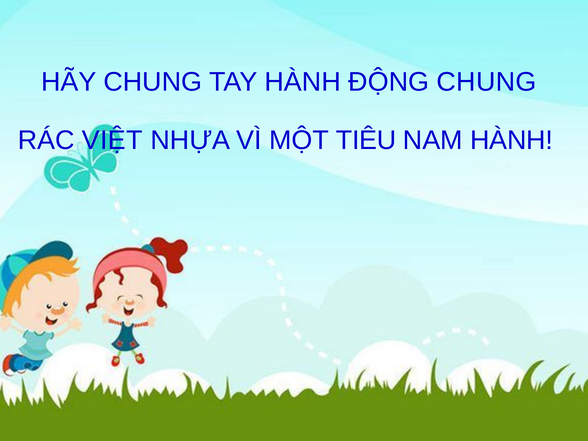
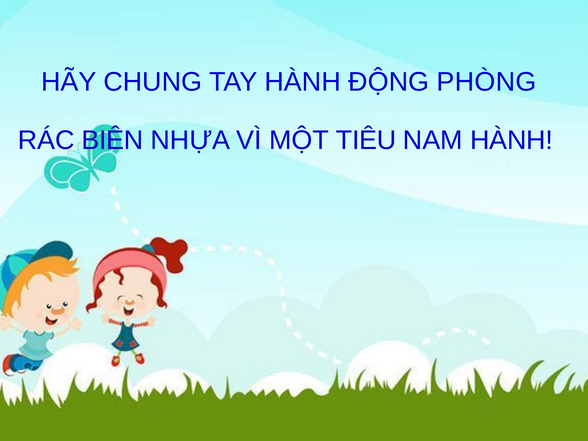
ĐỘNG CHUNG: CHUNG -> PHÒNG (486, 82)
VIỆT: VIỆT -> BIÊN (112, 140)
